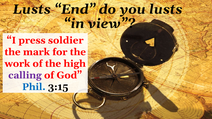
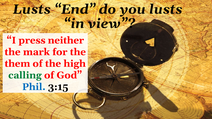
soldier: soldier -> neither (66, 40)
work: work -> them (17, 64)
calling colour: purple -> green (25, 75)
